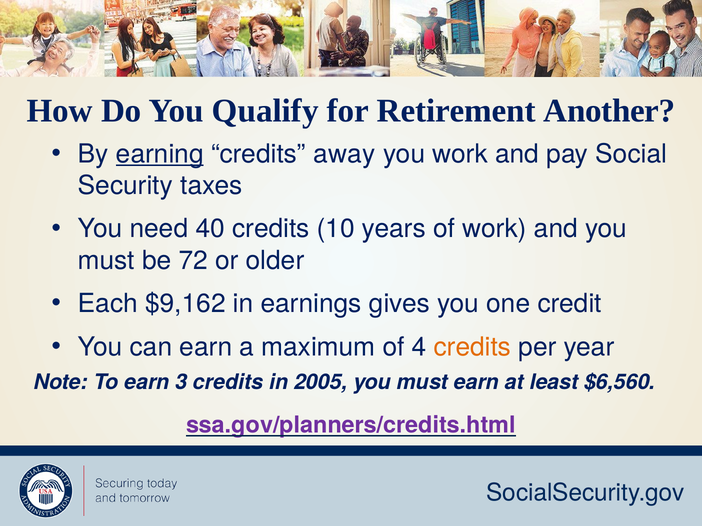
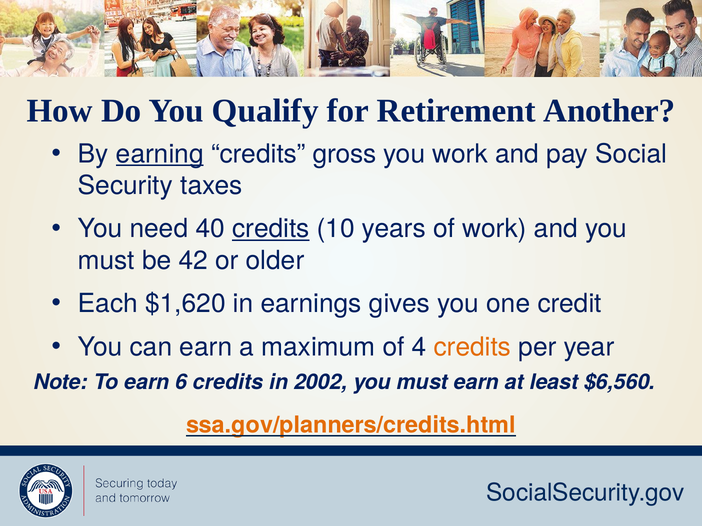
away: away -> gross (345, 154)
credits underline: none -> present (271, 229)
72: 72 -> 42 (193, 261)
$9,162: $9,162 -> $1,620 (185, 304)
3: 3 -> 6 (181, 382)
2005: 2005 -> 2002 (321, 382)
ssa.gov/planners/credits.html colour: purple -> orange (351, 426)
